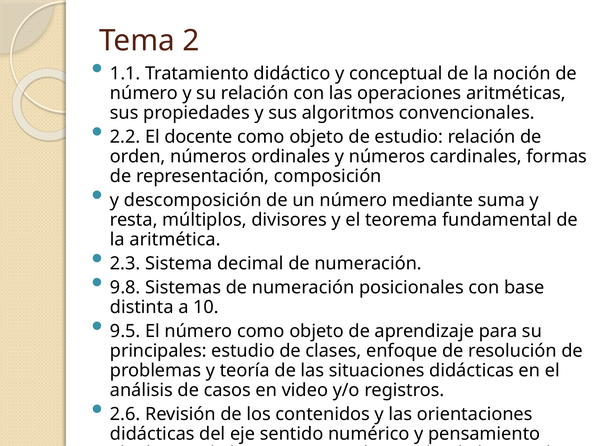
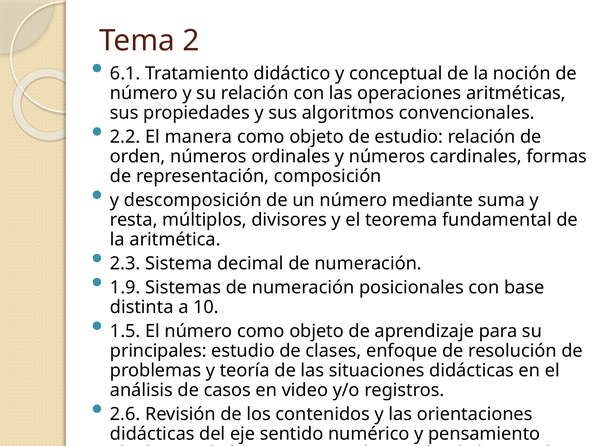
1.1: 1.1 -> 6.1 (125, 74)
docente: docente -> manera (198, 137)
9.8: 9.8 -> 1.9 (125, 288)
9.5: 9.5 -> 1.5 (125, 331)
